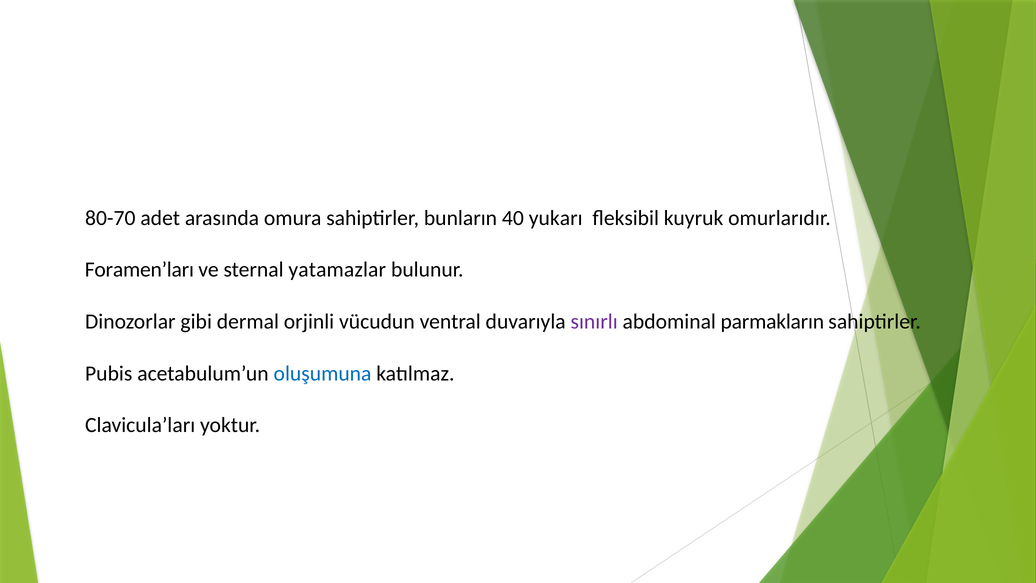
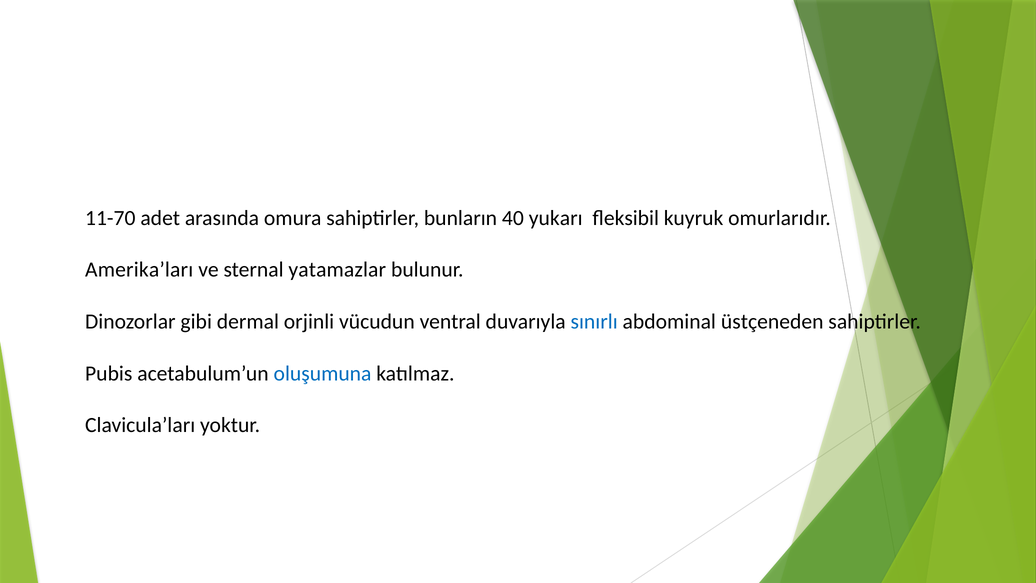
80-70: 80-70 -> 11-70 (110, 218)
Foramen’ları: Foramen’ları -> Amerika’ları (139, 270)
sınırlı colour: purple -> blue (594, 322)
parmakların: parmakların -> üstçeneden (772, 322)
